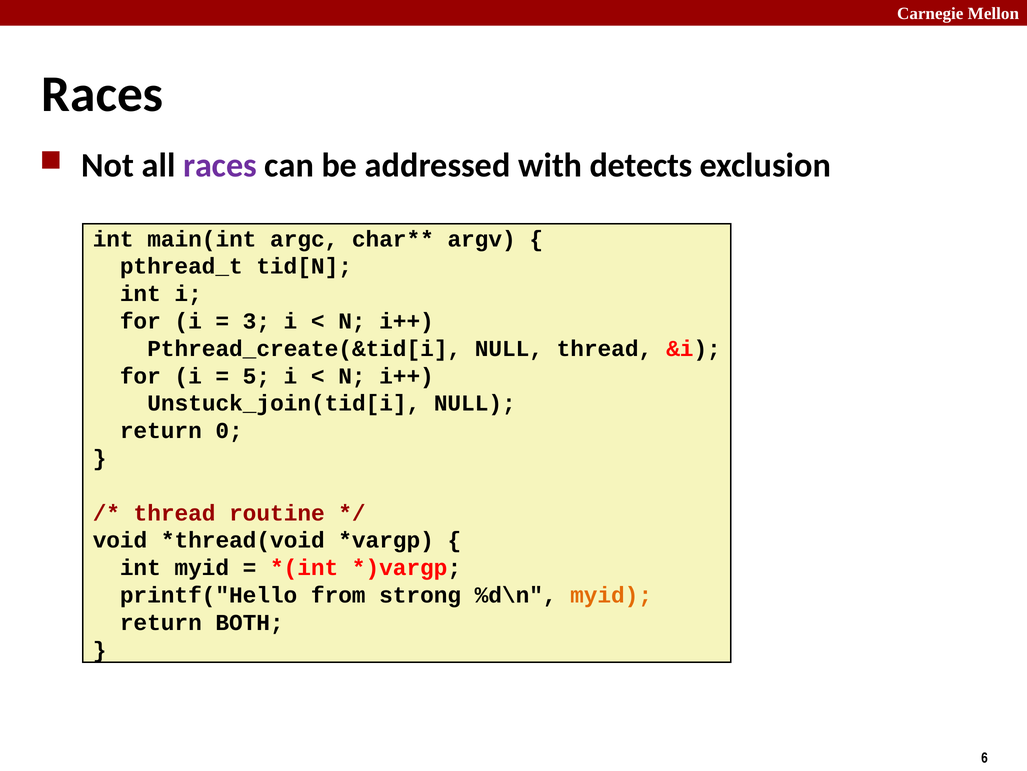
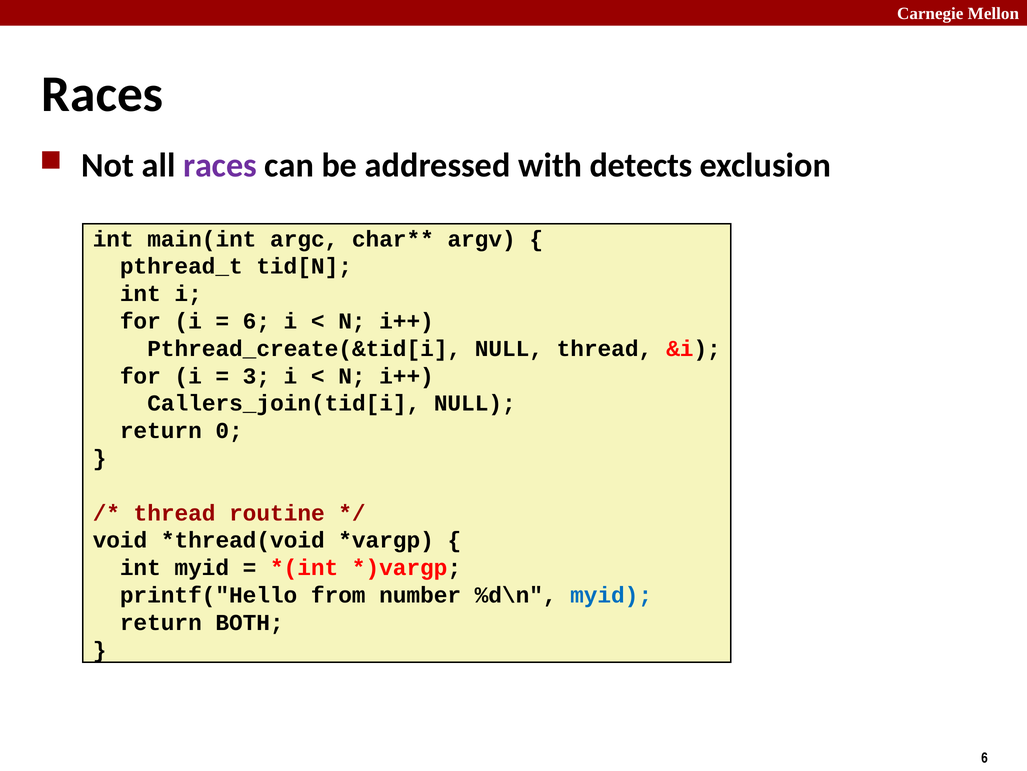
3: 3 -> 6 (256, 321)
5: 5 -> 3 (256, 376)
Unstuck_join(tid[i: Unstuck_join(tid[i -> Callers_join(tid[i (284, 403)
strong: strong -> number (420, 595)
myid colour: orange -> blue (611, 595)
